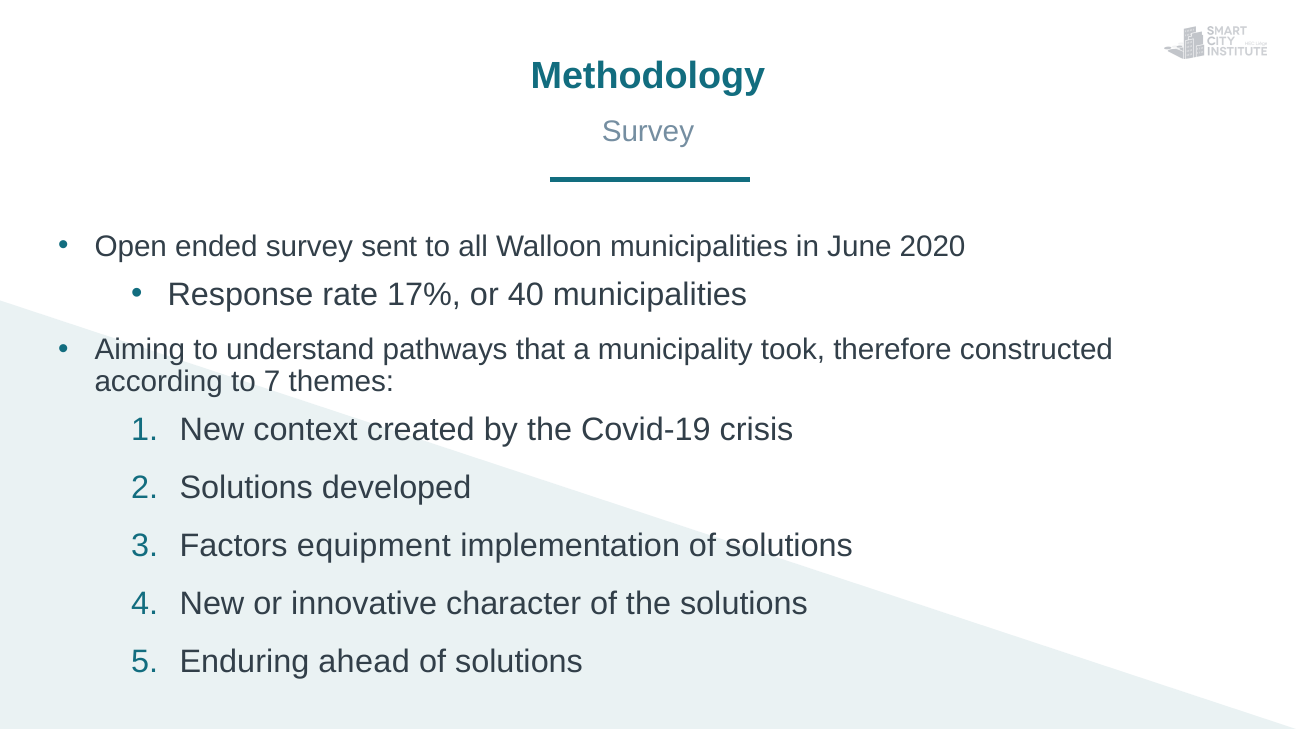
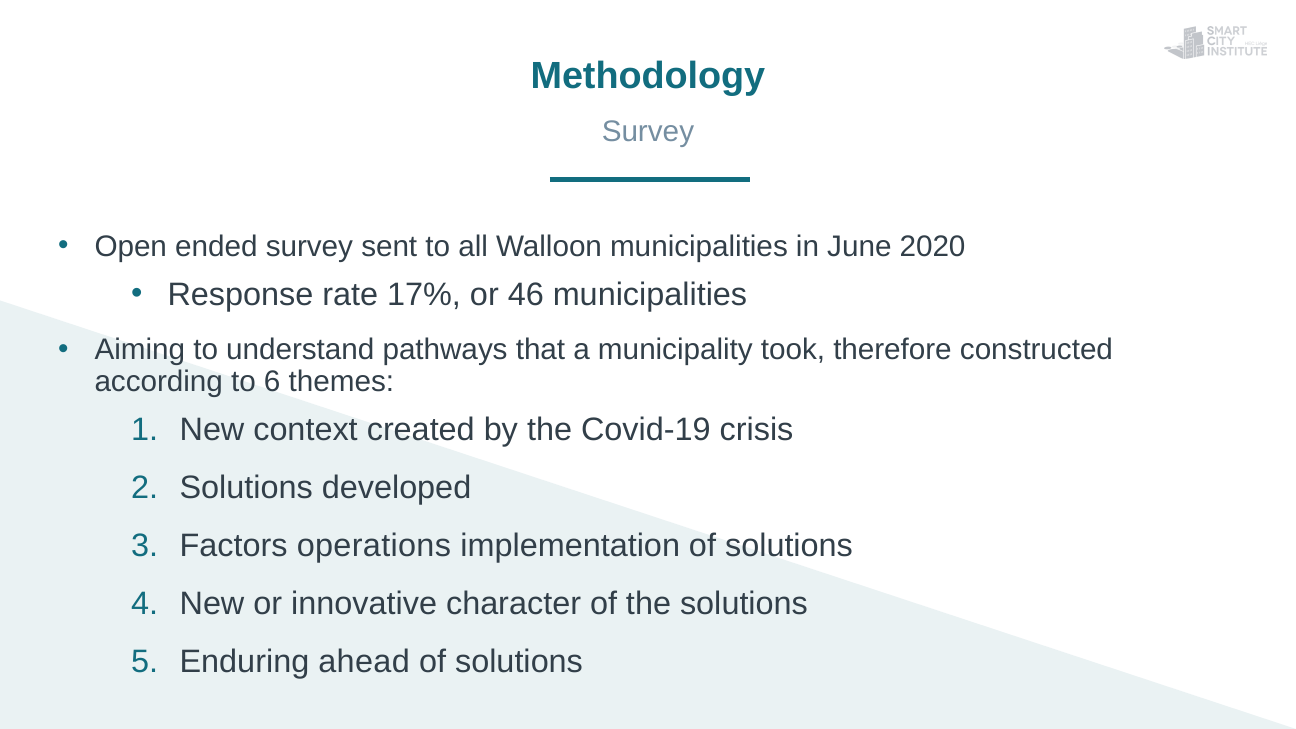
40: 40 -> 46 (526, 295)
7: 7 -> 6 (272, 382)
equipment: equipment -> operations (374, 546)
